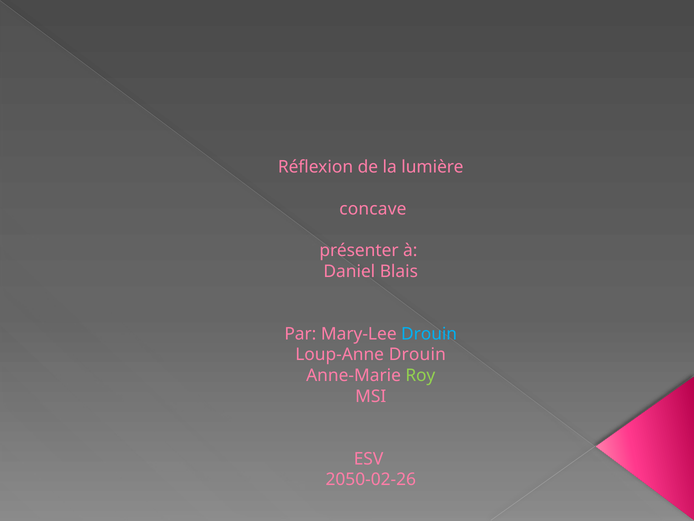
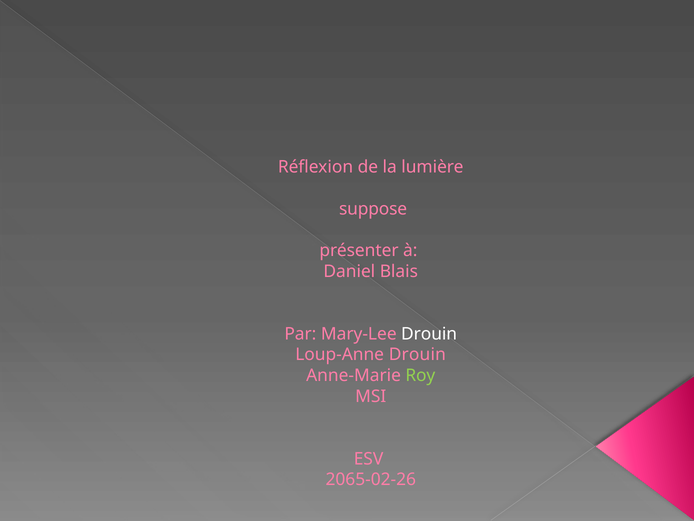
concave: concave -> suppose (373, 209)
Drouin colour: light blue -> white (429, 334)
2050-02-26: 2050-02-26 -> 2065-02-26 (371, 479)
